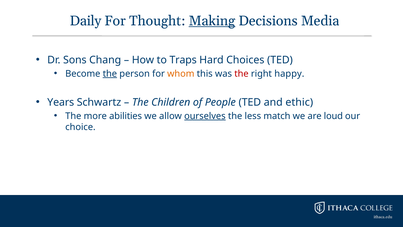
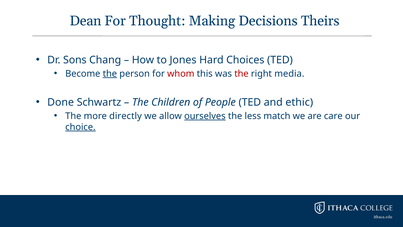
Daily: Daily -> Dean (85, 21)
Making underline: present -> none (212, 21)
Media: Media -> Theirs (320, 21)
Traps: Traps -> Jones (183, 60)
whom colour: orange -> red (181, 74)
happy: happy -> media (289, 74)
Years: Years -> Done (61, 102)
abilities: abilities -> directly (126, 116)
loud: loud -> care (333, 116)
choice underline: none -> present (80, 127)
